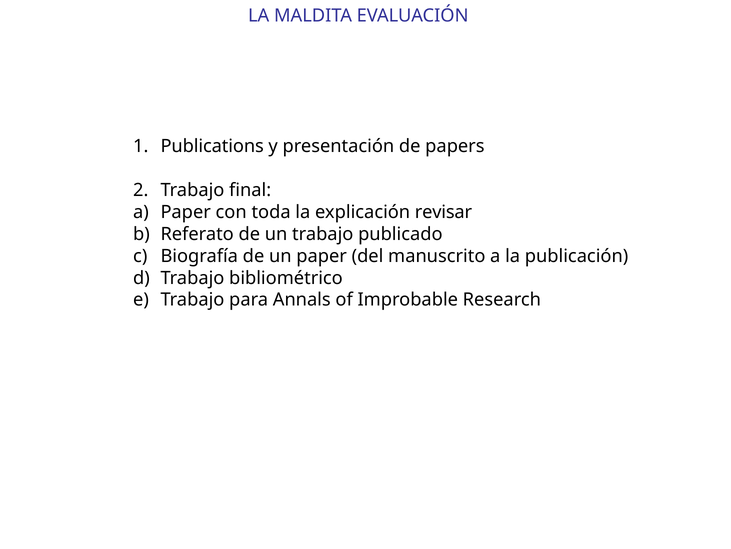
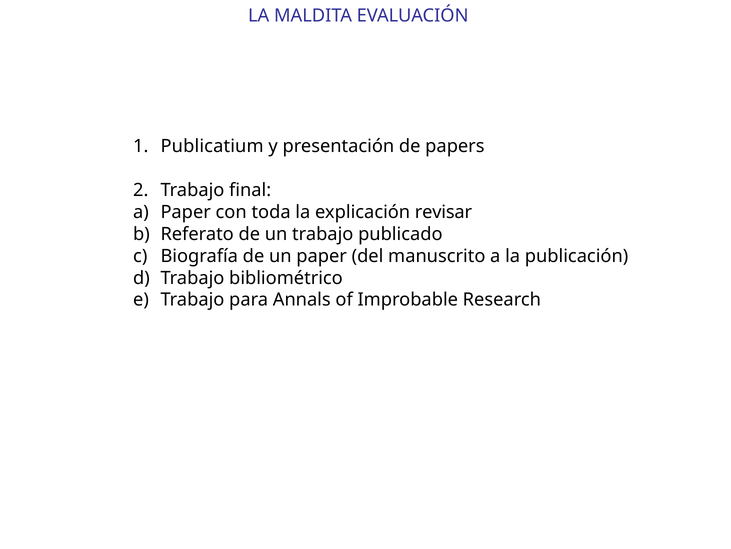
Publications: Publications -> Publicatium (212, 146)
